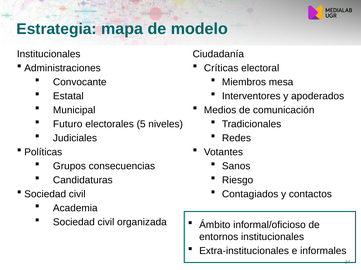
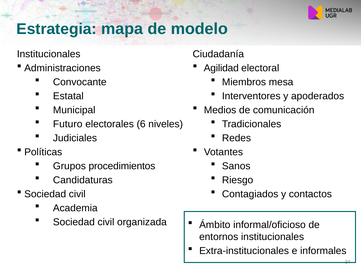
Críticas: Críticas -> Agilidad (221, 68)
5: 5 -> 6 (141, 124)
consecuencias: consecuencias -> procedimientos (122, 166)
